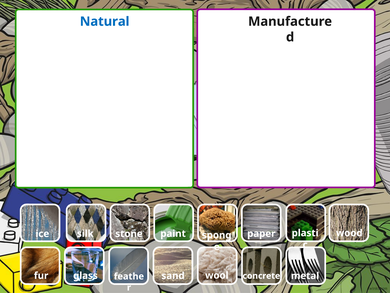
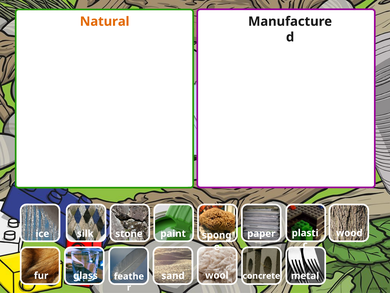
Natural colour: blue -> orange (105, 21)
